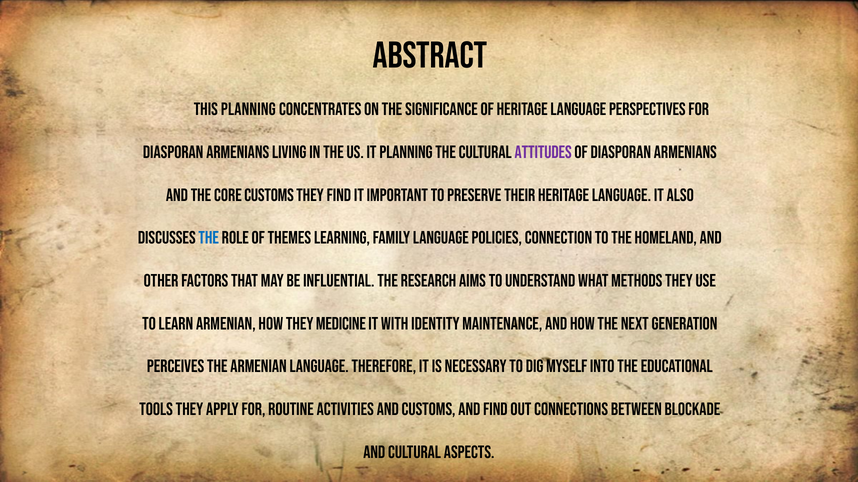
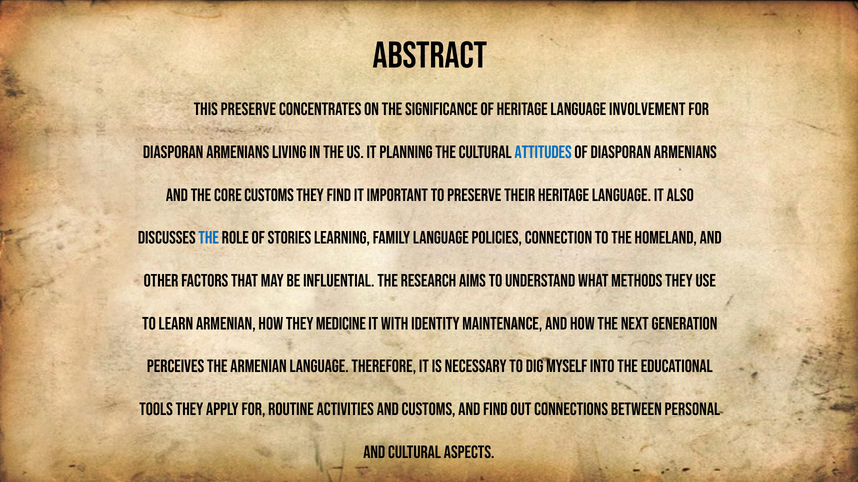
This planning: planning -> preserve (248, 110)
perspectives: perspectives -> involvement (647, 110)
attitudes colour: purple -> blue (543, 153)
themes: themes -> stories (289, 238)
blockade: blockade -> personal (692, 410)
